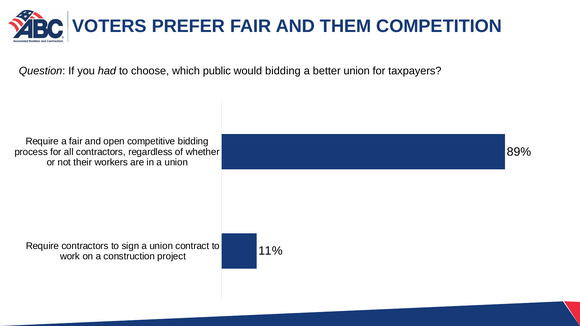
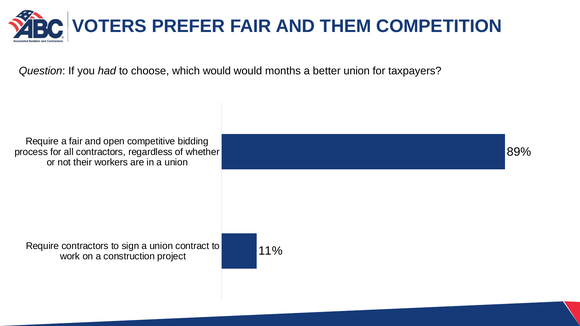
which public: public -> would (217, 71)
would bidding: bidding -> months (283, 71)
